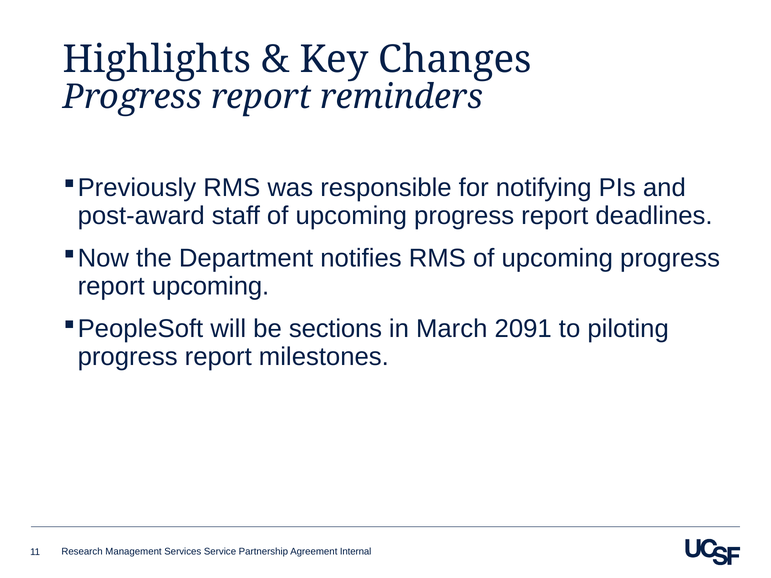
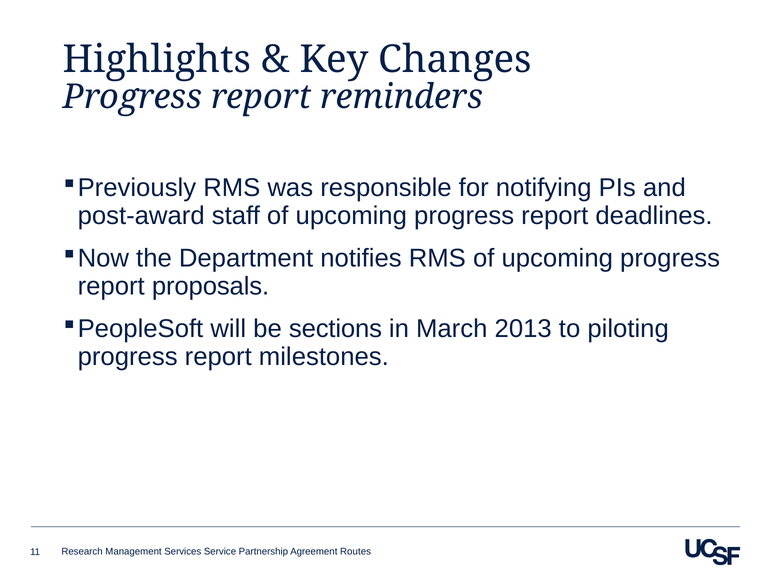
report upcoming: upcoming -> proposals (211, 286)
2091: 2091 -> 2013 (523, 329)
Internal: Internal -> Routes (356, 552)
